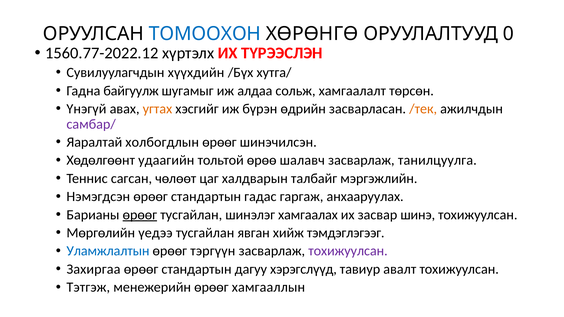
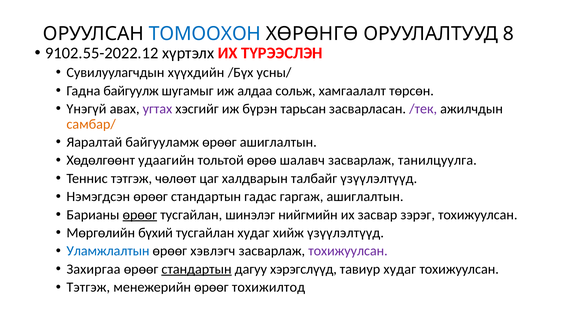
0: 0 -> 8 (508, 34)
1560.77-2022.12: 1560.77-2022.12 -> 9102.55-2022.12 (102, 53)
хутга/: хутга/ -> усны/ (274, 73)
угтах colour: orange -> purple (157, 109)
өдрийн: өдрийн -> тарьсан (303, 109)
/тек colour: orange -> purple (423, 109)
самбар/ colour: purple -> orange (91, 124)
холбогдлын: холбогдлын -> байгууламж (162, 142)
өрөөг шинэчилсэн: шинэчилсэн -> ашиглалтын (278, 142)
Теннис сагсан: сагсан -> тэтгэж (131, 179)
талбайг мэргэжлийн: мэргэжлийн -> үзүүлэлтүүд (379, 179)
гаргаж анхааруулах: анхааруулах -> ашиглалтын (365, 197)
хамгаалах: хамгаалах -> нийгмийн (308, 215)
шинэ: шинэ -> зэрэг (418, 215)
үедээ: үедээ -> бүхий (156, 233)
тусгайлан явган: явган -> худаг (254, 233)
хийж тэмдэглэгээг: тэмдэглэгээг -> үзүүлэлтүүд (346, 233)
тэргүүн: тэргүүн -> хэвлэгч (213, 251)
стандартын underline: none -> present (197, 269)
тавиур авалт: авалт -> худаг (400, 269)
хамгааллын: хамгааллын -> тохижилтод (268, 288)
